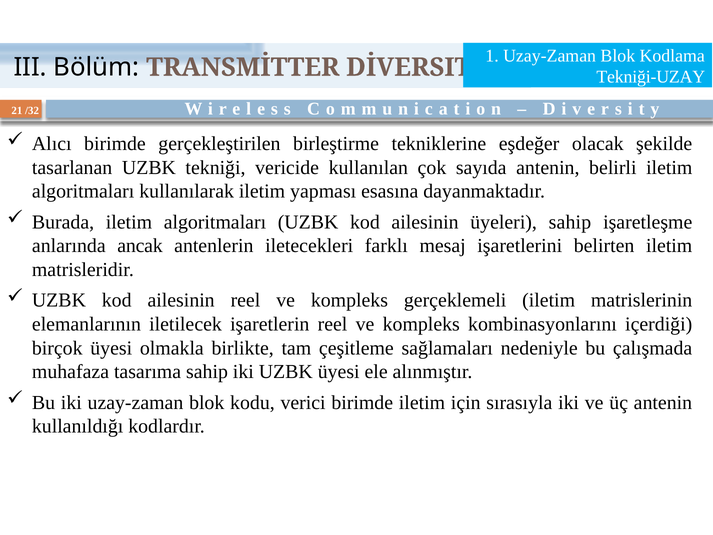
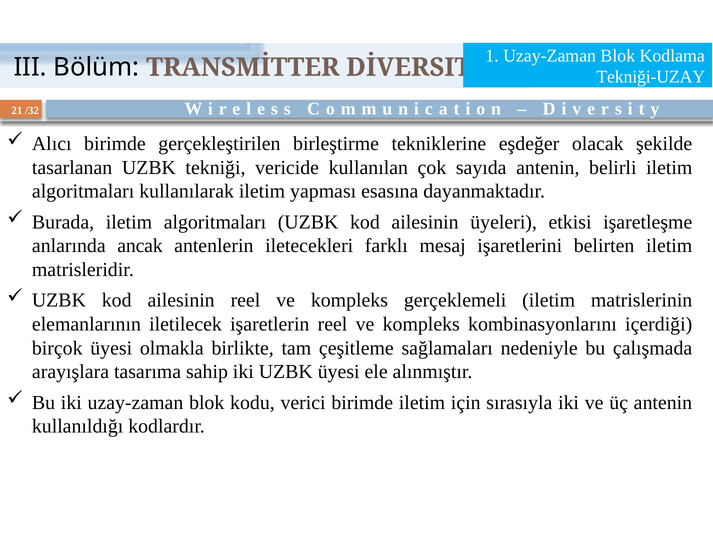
üyeleri sahip: sahip -> etkisi (570, 222)
muhafaza: muhafaza -> arayışlara (71, 372)
